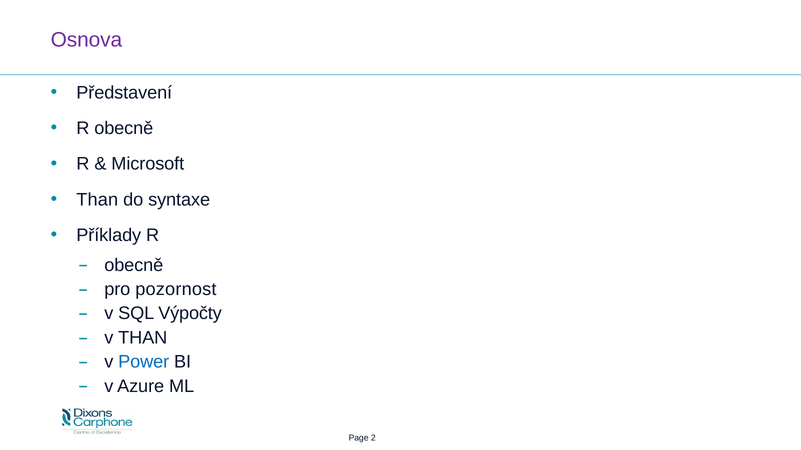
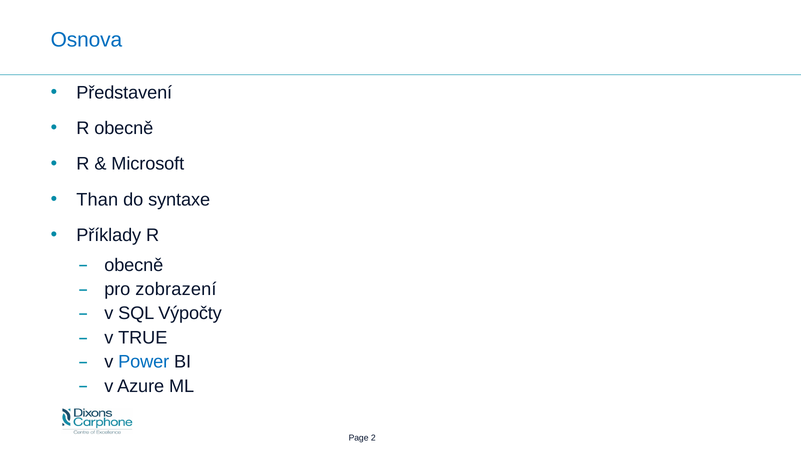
Osnova colour: purple -> blue (86, 40)
pozornost: pozornost -> zobrazení (176, 290)
v THAN: THAN -> TRUE (143, 338)
